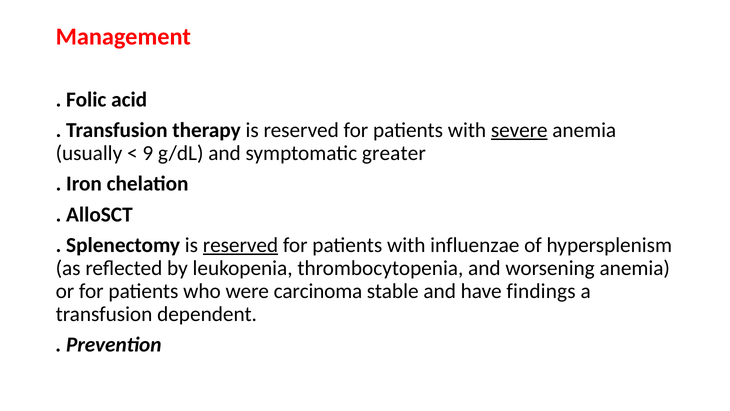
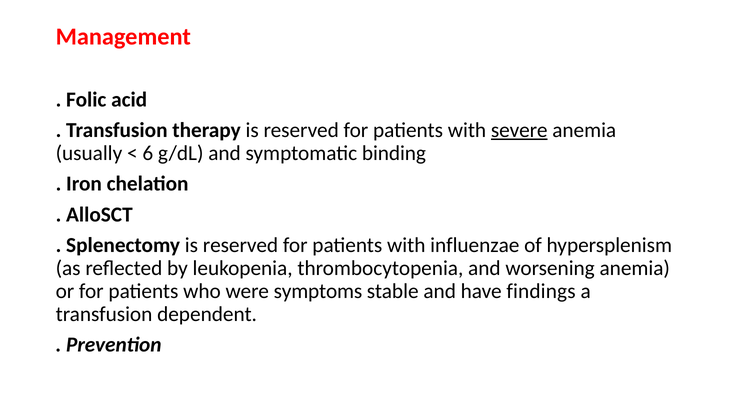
9: 9 -> 6 (148, 153)
greater: greater -> binding (394, 153)
reserved underline: present -> none (240, 245)
carcinoma: carcinoma -> symptoms (318, 291)
